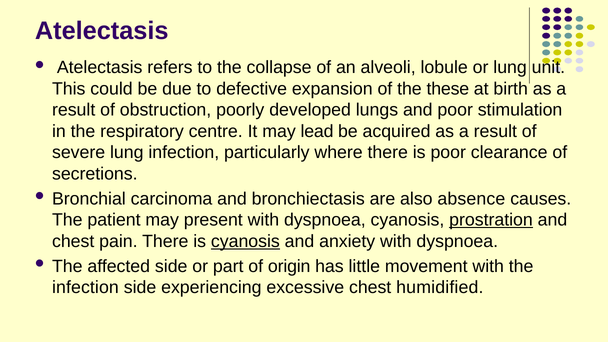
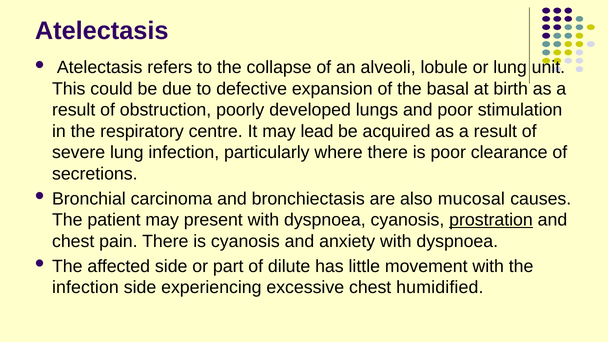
these: these -> basal (448, 89)
absence: absence -> mucosal (471, 199)
cyanosis underline: present -> none (245, 241)
origin: origin -> dilute (289, 266)
